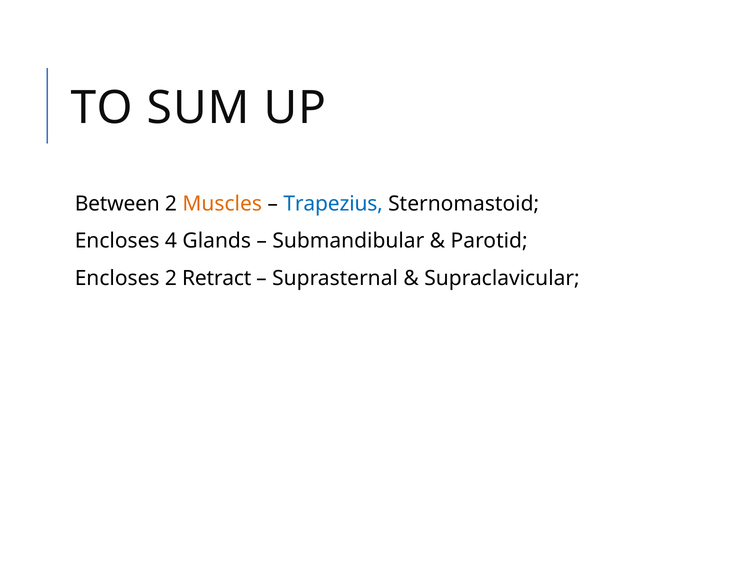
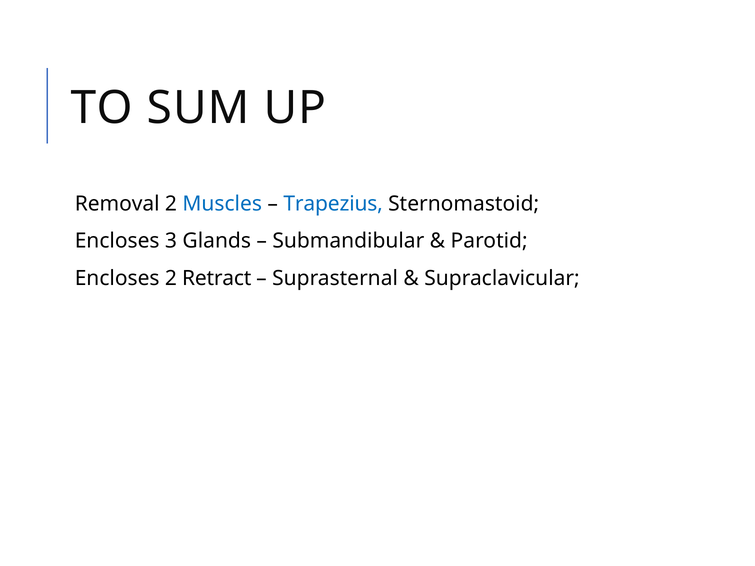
Between: Between -> Removal (117, 204)
Muscles colour: orange -> blue (222, 204)
4: 4 -> 3 (171, 241)
